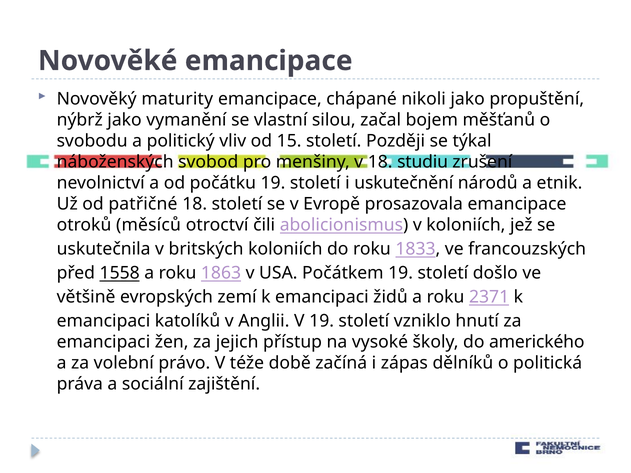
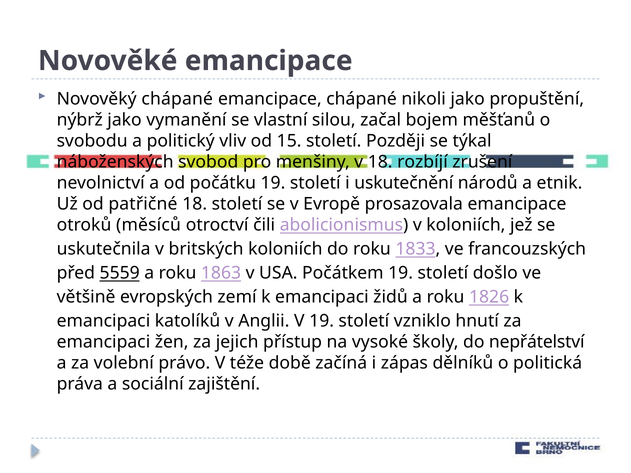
Novověký maturity: maturity -> chápané (177, 99)
studiu: studiu -> rozbíjí (422, 162)
1558: 1558 -> 5559 (120, 273)
2371: 2371 -> 1826 (489, 297)
amerického: amerického -> nepřátelství (537, 342)
